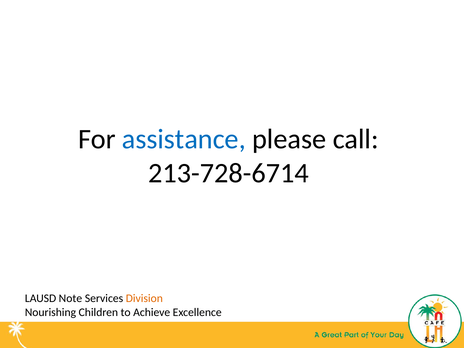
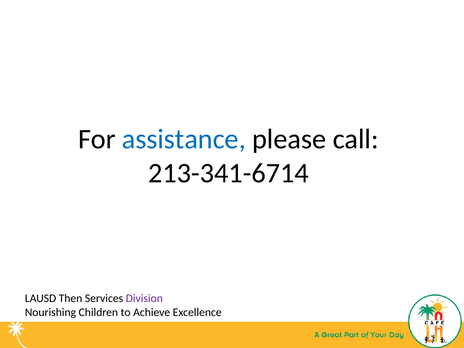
213-728-6714: 213-728-6714 -> 213-341-6714 (228, 173)
Note: Note -> Then (71, 298)
Division colour: orange -> purple (144, 298)
